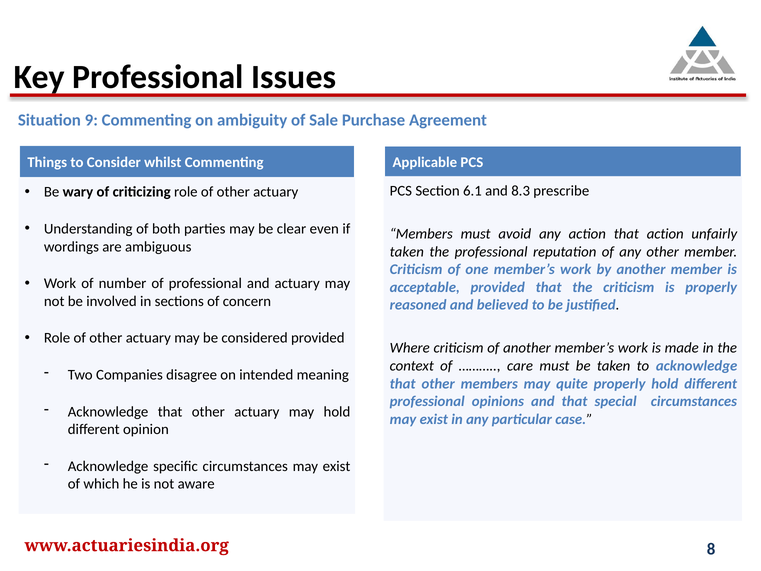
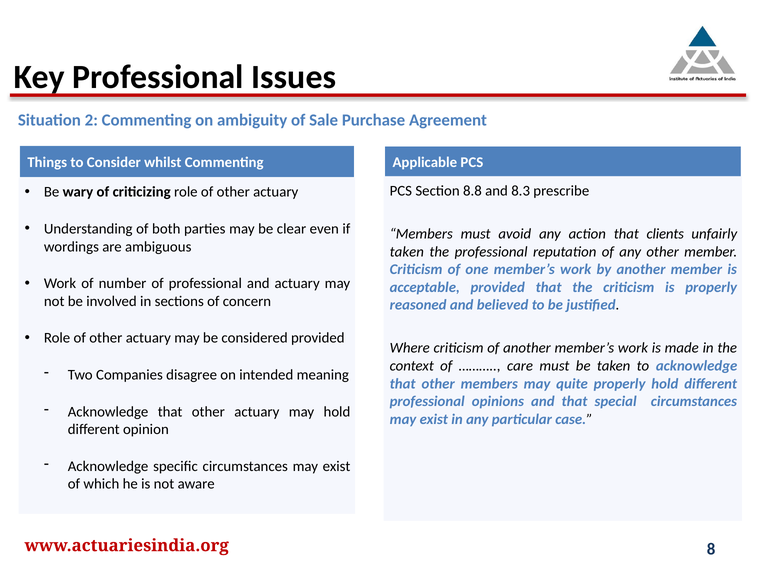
9: 9 -> 2 (91, 120)
6.1: 6.1 -> 8.8 (472, 191)
that action: action -> clients (665, 234)
